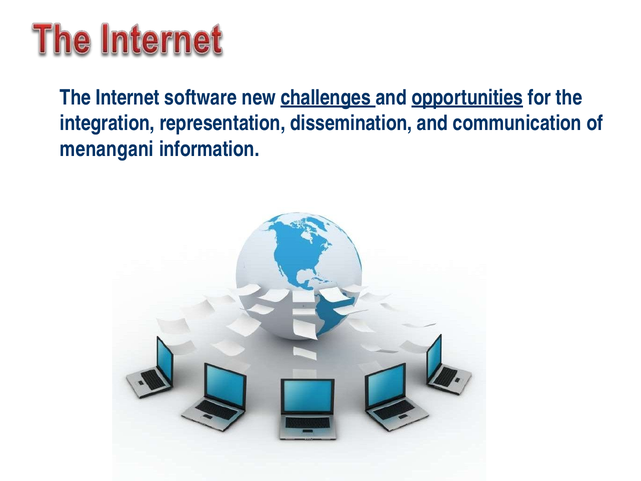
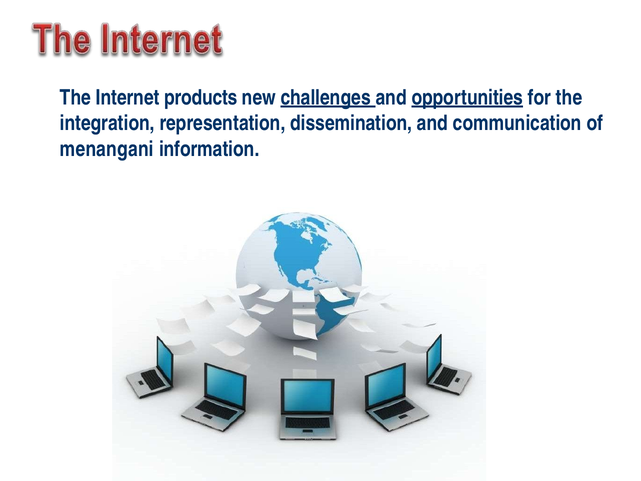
software: software -> products (201, 98)
